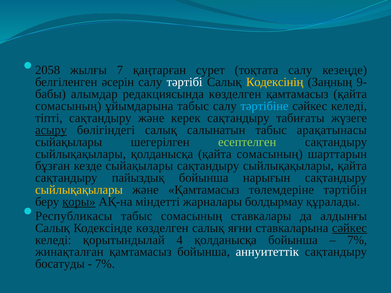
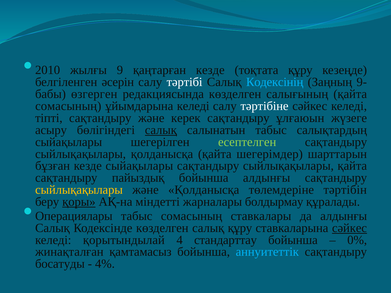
2058: 2058 -> 2010 (48, 70)
7: 7 -> 9 (120, 70)
қаңтарған сурет: сурет -> кезде (210, 70)
тоқтата салу: салу -> құру (300, 70)
Кодексінің colour: yellow -> light blue (275, 82)
алымдар: алымдар -> өзгерген (94, 94)
көзделген қамтамасыз: қамтамасыз -> салығының (297, 94)
ұйымдарына табыс: табыс -> келеді (193, 106)
тəртібіне colour: light blue -> white (265, 106)
табиғаты: табиғаты -> ұлғаюын (300, 118)
асыру underline: present -> none (51, 130)
салық underline: none -> present (161, 130)
арақатынасы: арақатынасы -> салықтардың (332, 130)
сомасының: сомасының -> шегерімдер (270, 154)
бойынша нарығын: нарығын -> алдынғы (267, 178)
жəне Қамтамасыз: Қамтамасыз -> Қолданысқа (204, 190)
Республикасы: Республикасы -> Операциялары (74, 216)
салық яғни: яғни -> құру (240, 228)
4 қолданысқа: қолданысқа -> стандарттау (226, 240)
7%: 7% -> 0% (357, 240)
аннуитеттік colour: white -> light blue (267, 252)
7%: 7% -> 4% (105, 264)
